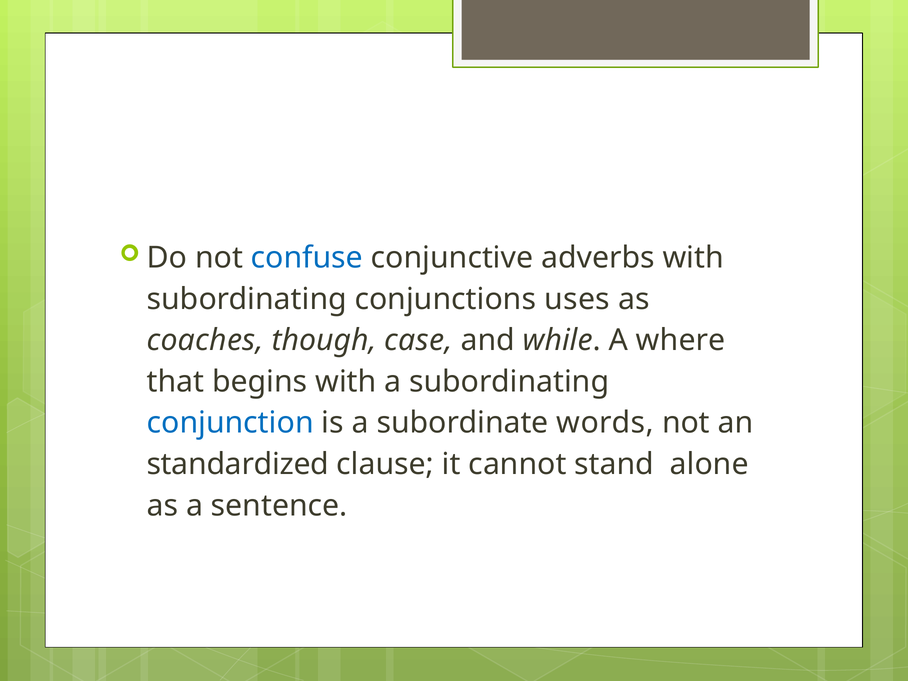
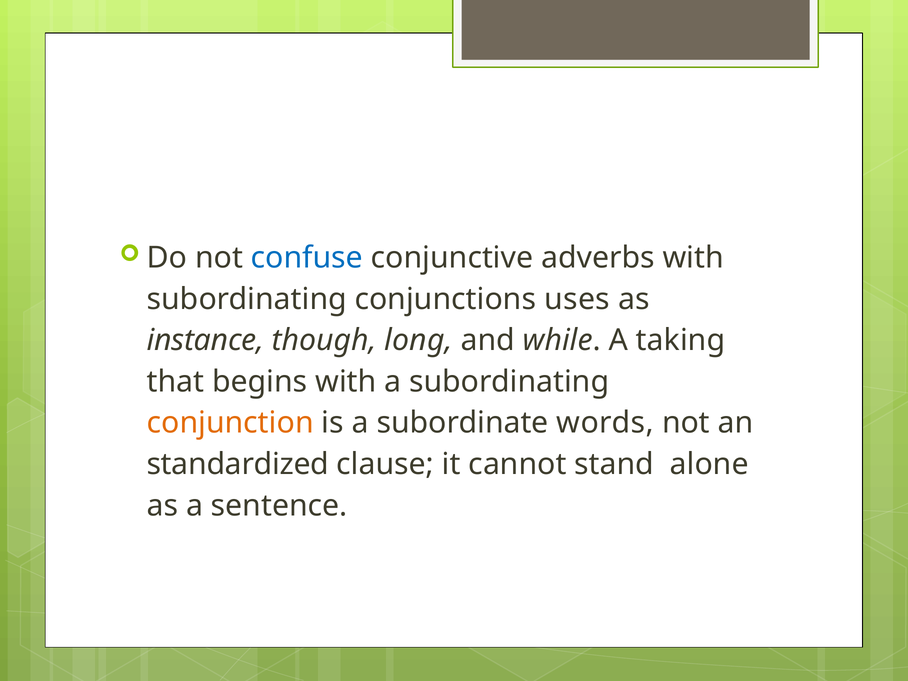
coaches: coaches -> instance (205, 340)
case: case -> long (418, 340)
where: where -> taking (681, 340)
conjunction colour: blue -> orange (230, 423)
